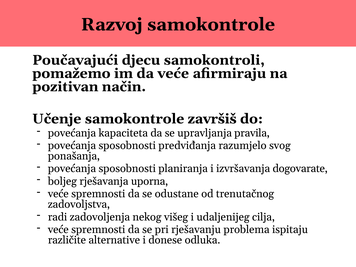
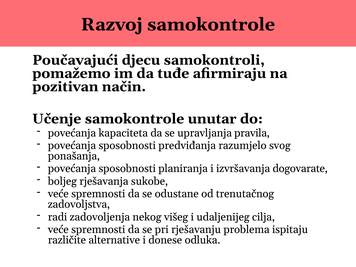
da veće: veće -> tuđe (173, 73)
završiš: završiš -> unutar (212, 119)
uporna: uporna -> sukobe (149, 181)
